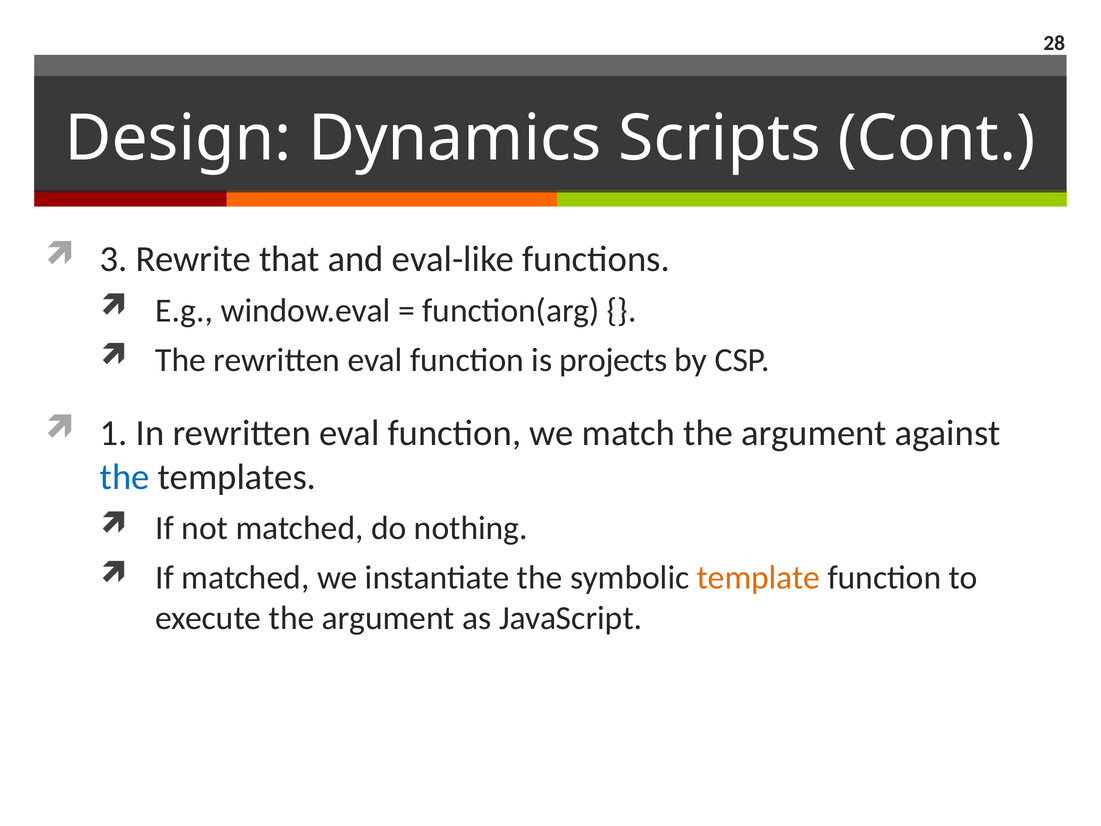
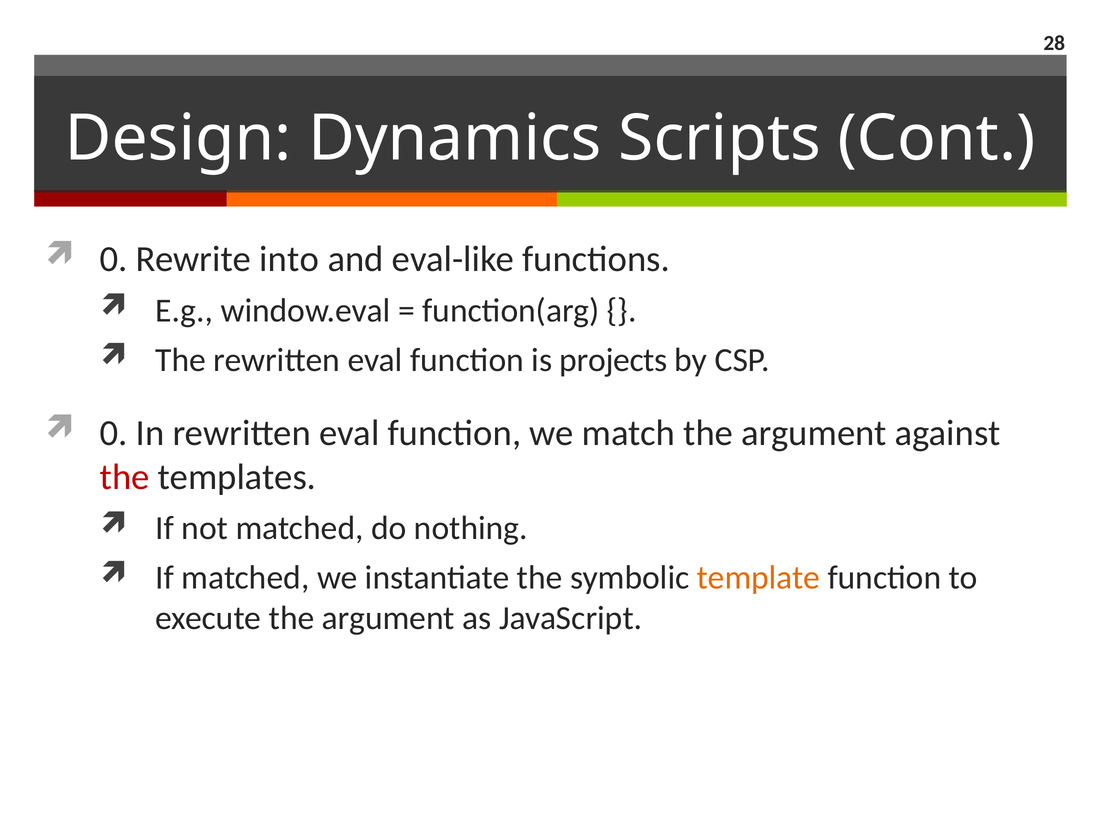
3: 3 -> 0 (114, 259)
that: that -> into (289, 259)
1: 1 -> 0 (114, 433)
the colour: blue -> red (125, 477)
